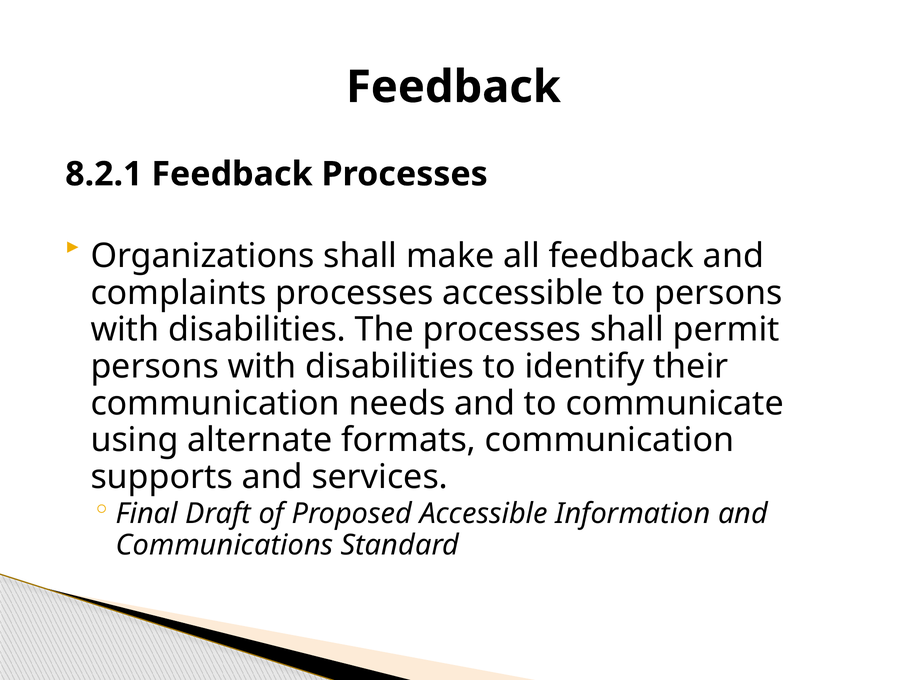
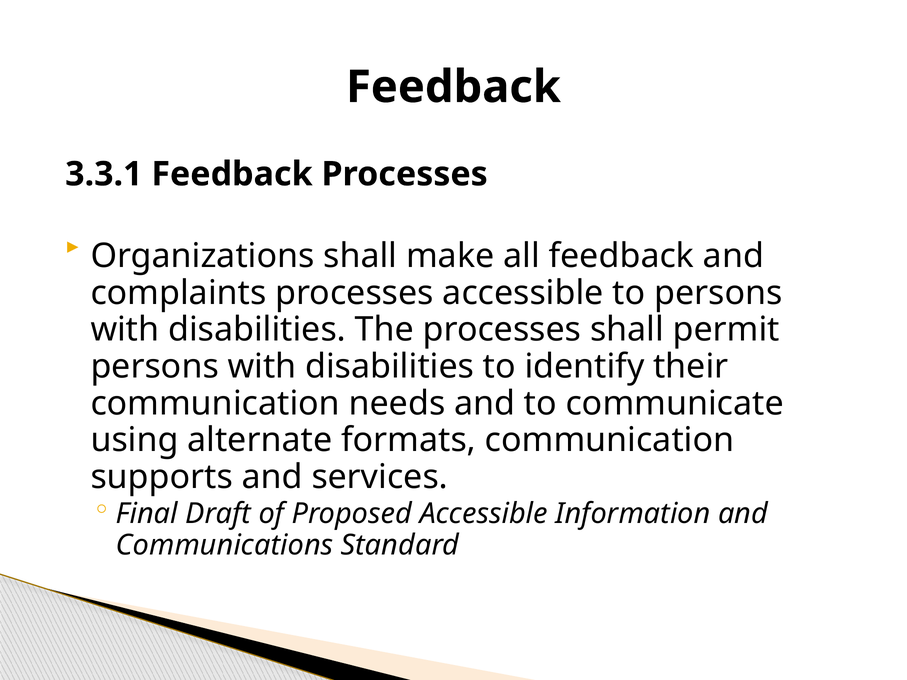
8.2.1: 8.2.1 -> 3.3.1 (104, 174)
